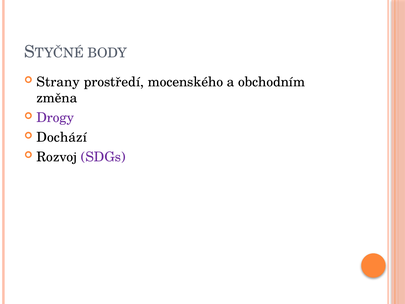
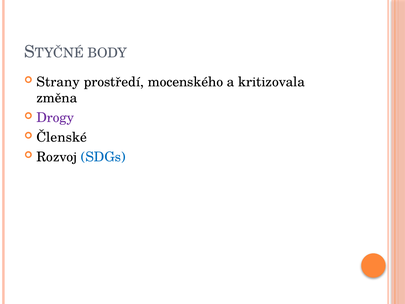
obchodním: obchodním -> kritizovala (272, 82)
Dochází: Dochází -> Členské (62, 137)
SDGs colour: purple -> blue (103, 157)
